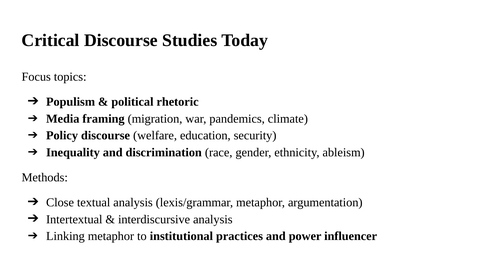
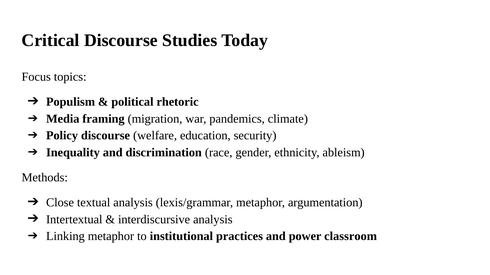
influencer: influencer -> classroom (351, 237)
